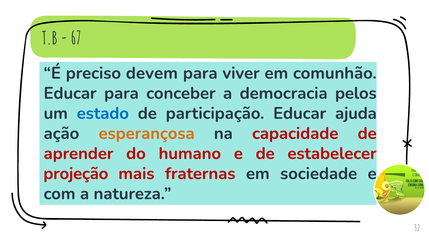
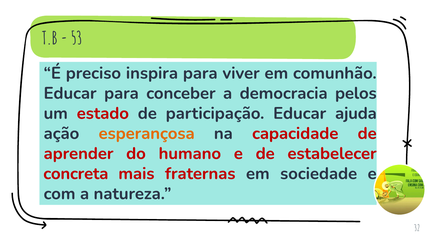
67: 67 -> 53 (77, 38)
devem: devem -> inspira (152, 73)
estado colour: blue -> red (103, 113)
projeção: projeção -> concreta (76, 173)
